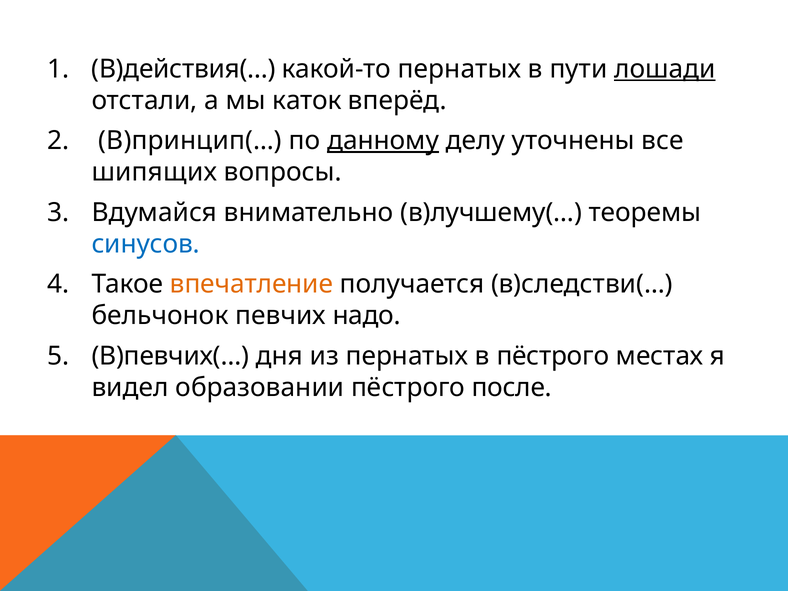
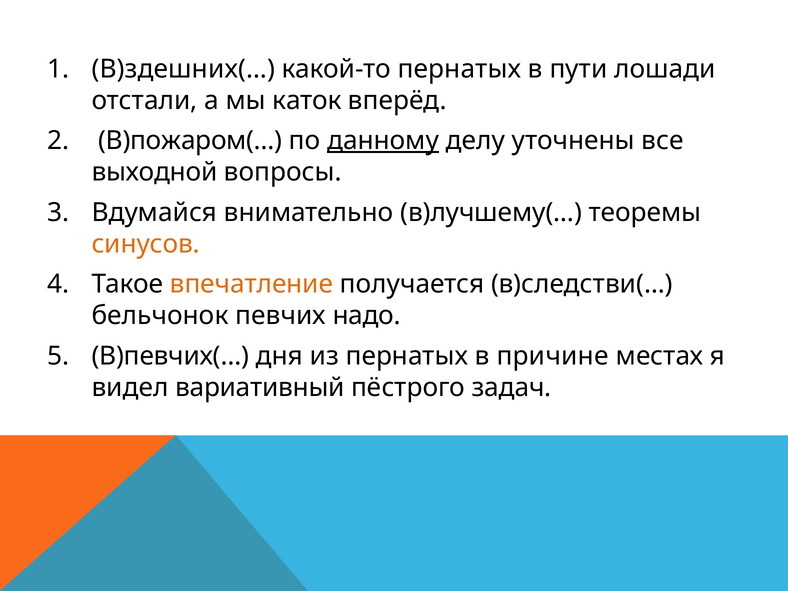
В)действия(…: В)действия(… -> В)здешних(… (183, 69)
лошади underline: present -> none (665, 69)
В)принцип(…: В)принцип(… -> В)пожаром(… (190, 141)
шипящих: шипящих -> выходной (155, 172)
синусов colour: blue -> orange (146, 244)
в пёстрого: пёстрого -> причине (553, 356)
образовании: образовании -> вариативный (260, 388)
после: после -> задач (512, 388)
